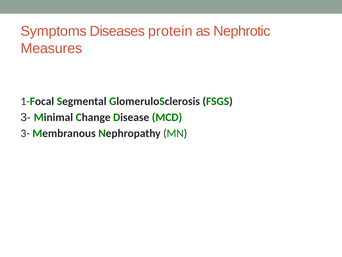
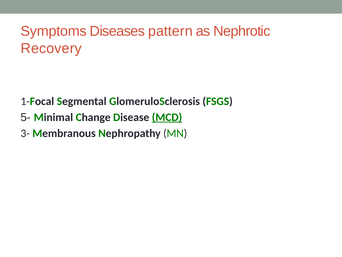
protein: protein -> pattern (170, 31)
Measures: Measures -> Recovery (51, 48)
3-: 3- -> 5- (26, 117)
MCD underline: none -> present (167, 117)
